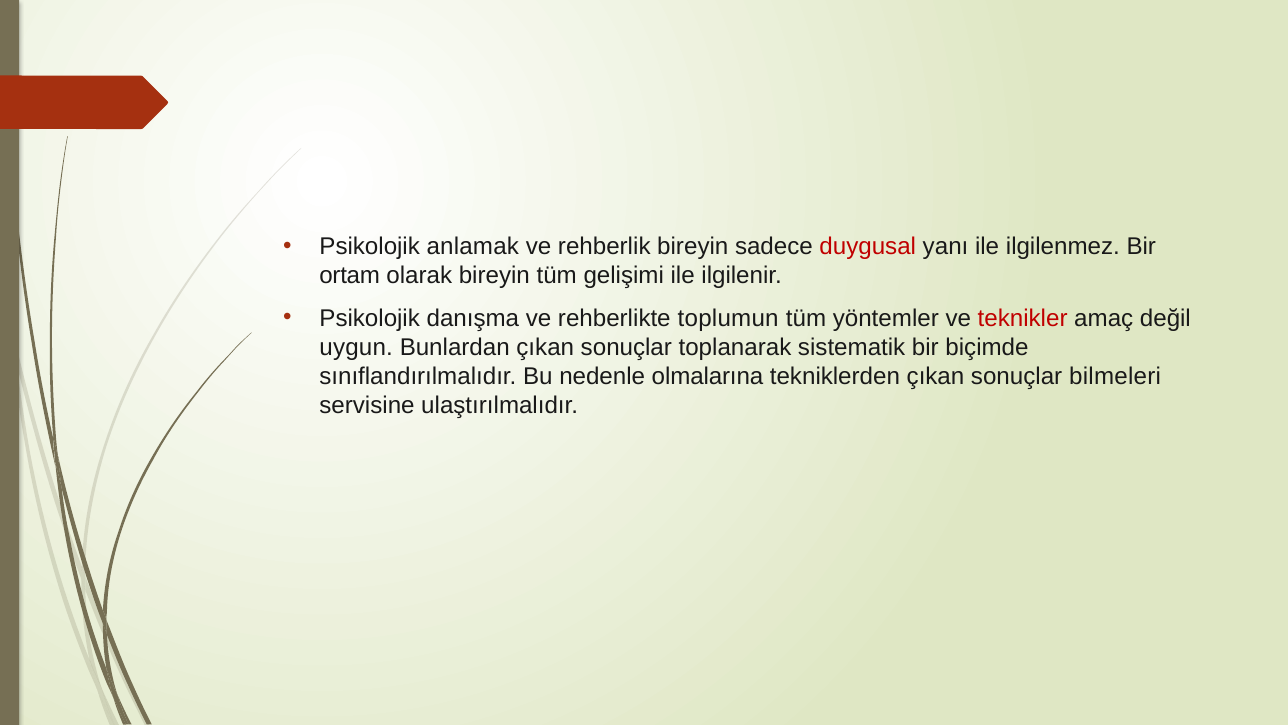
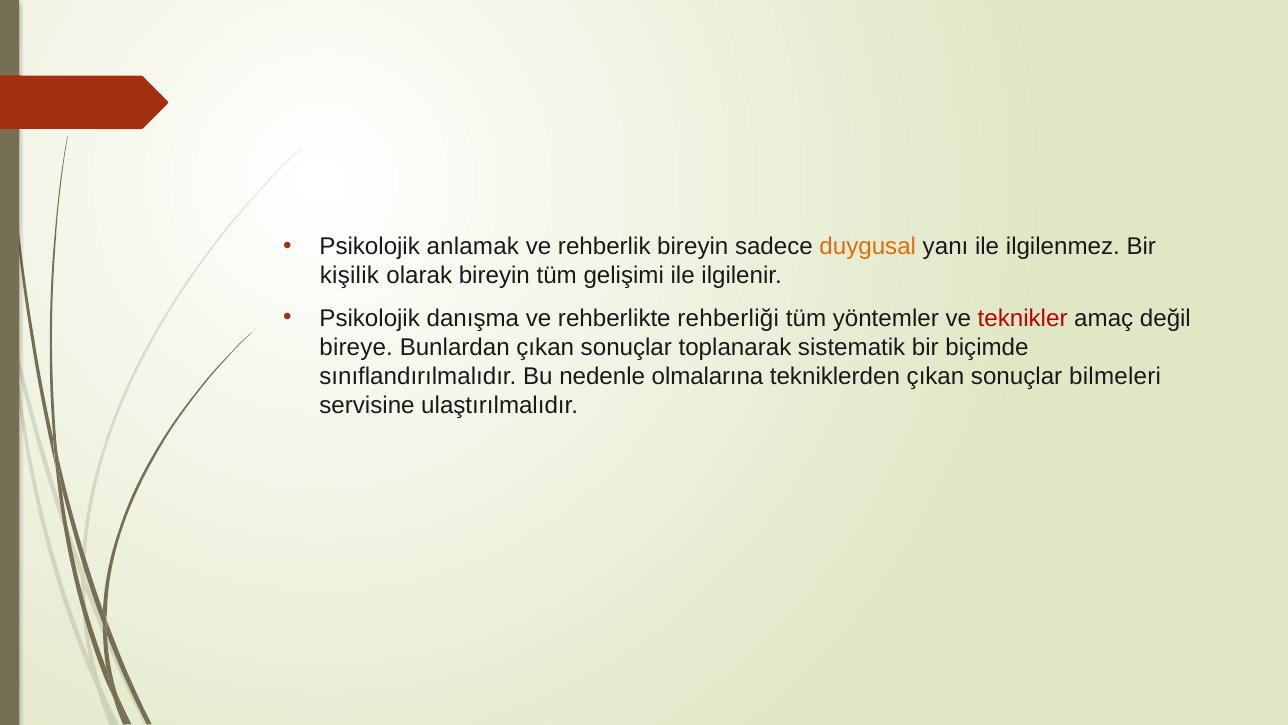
duygusal colour: red -> orange (868, 246)
ortam: ortam -> kişilik (349, 275)
toplumun: toplumun -> rehberliği (728, 318)
uygun: uygun -> bireye (356, 347)
